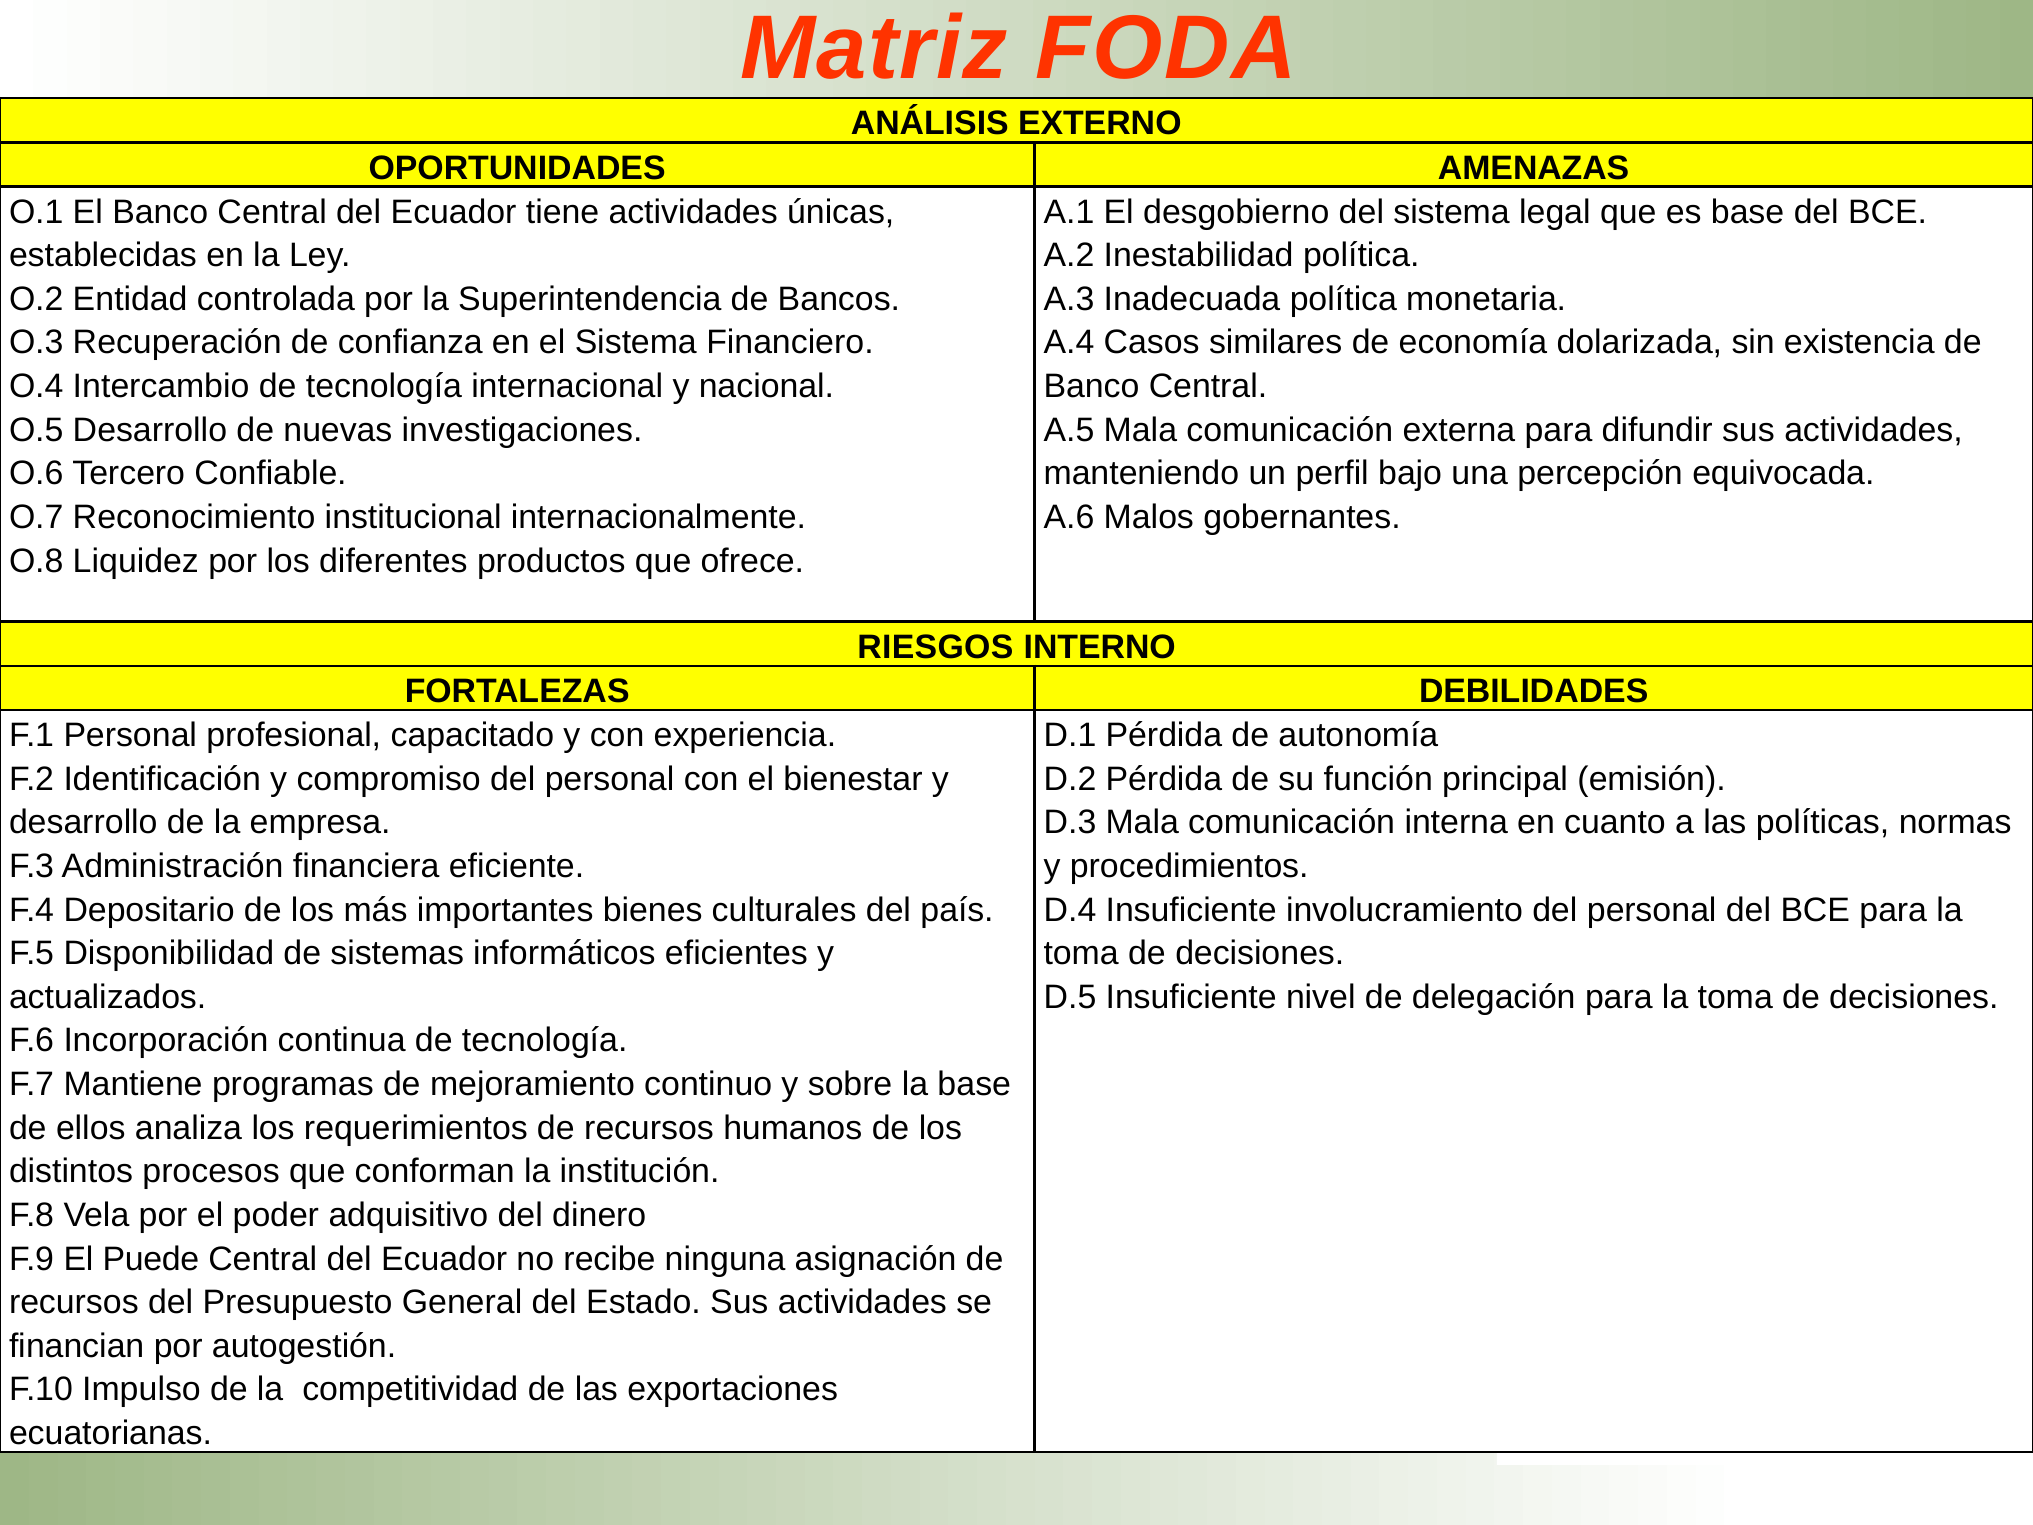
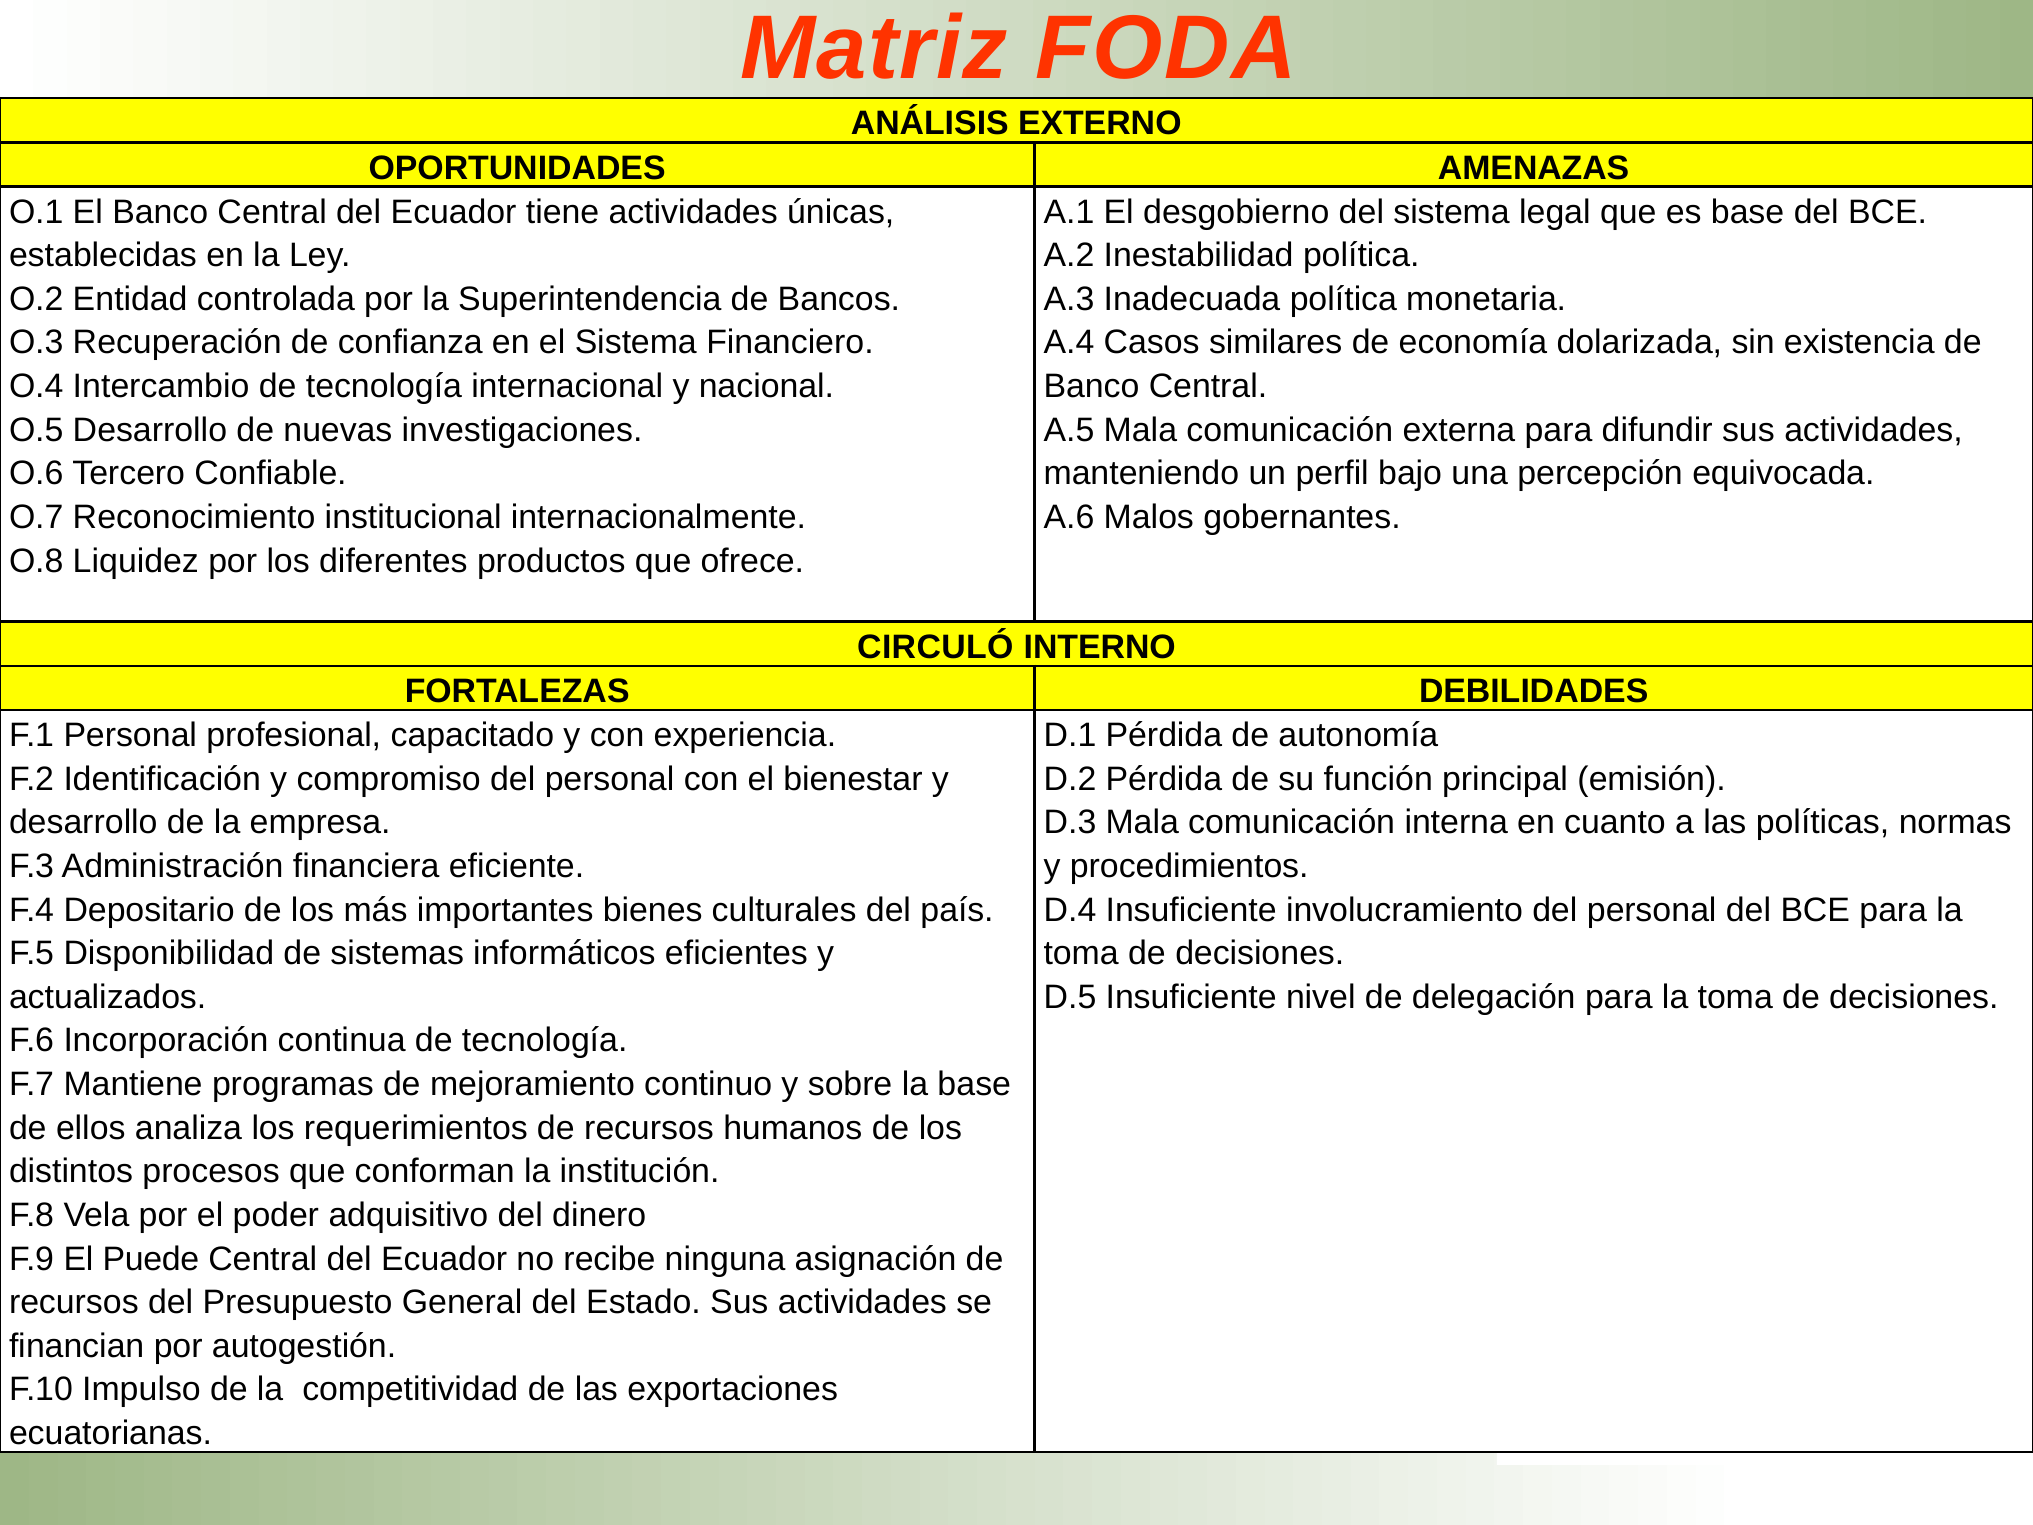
RIESGOS: RIESGOS -> CIRCULÓ (935, 647)
